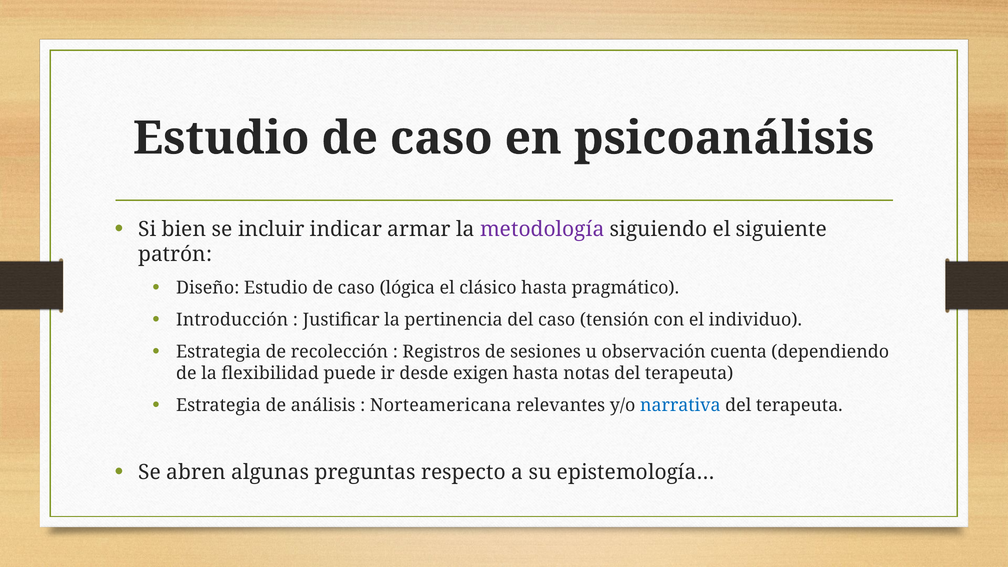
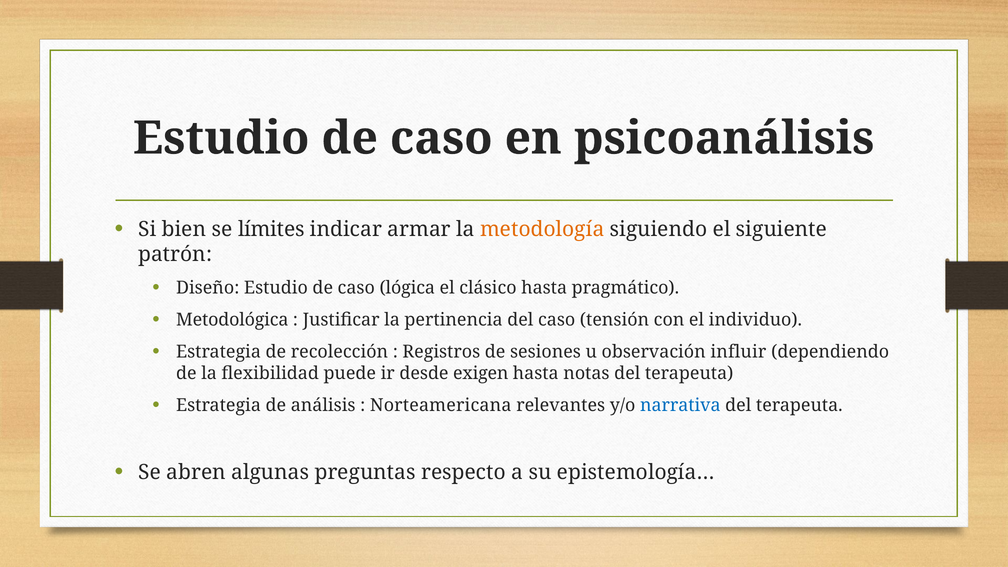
incluir: incluir -> límites (271, 229)
metodología colour: purple -> orange (542, 229)
Introducción: Introducción -> Metodológica (232, 320)
cuenta: cuenta -> influir (738, 352)
